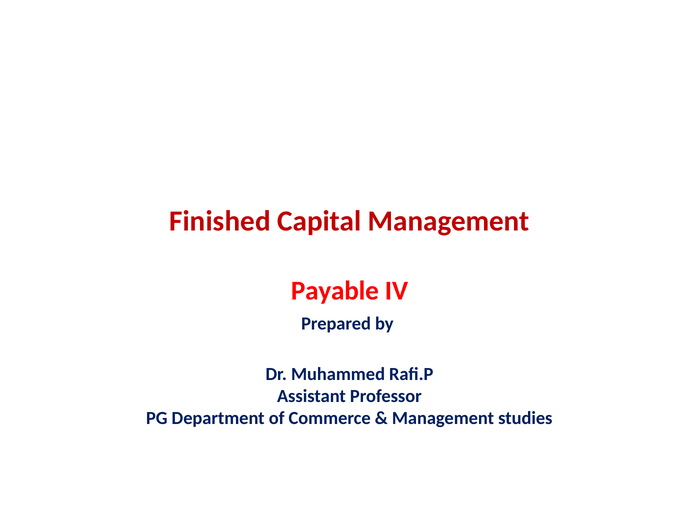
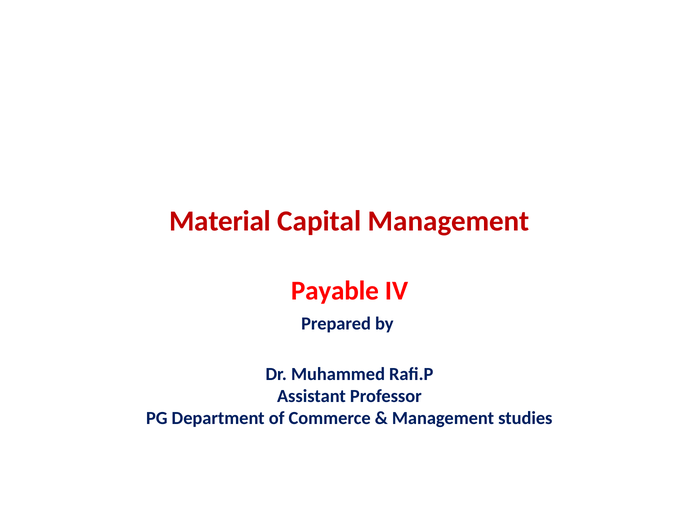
Finished: Finished -> Material (220, 221)
